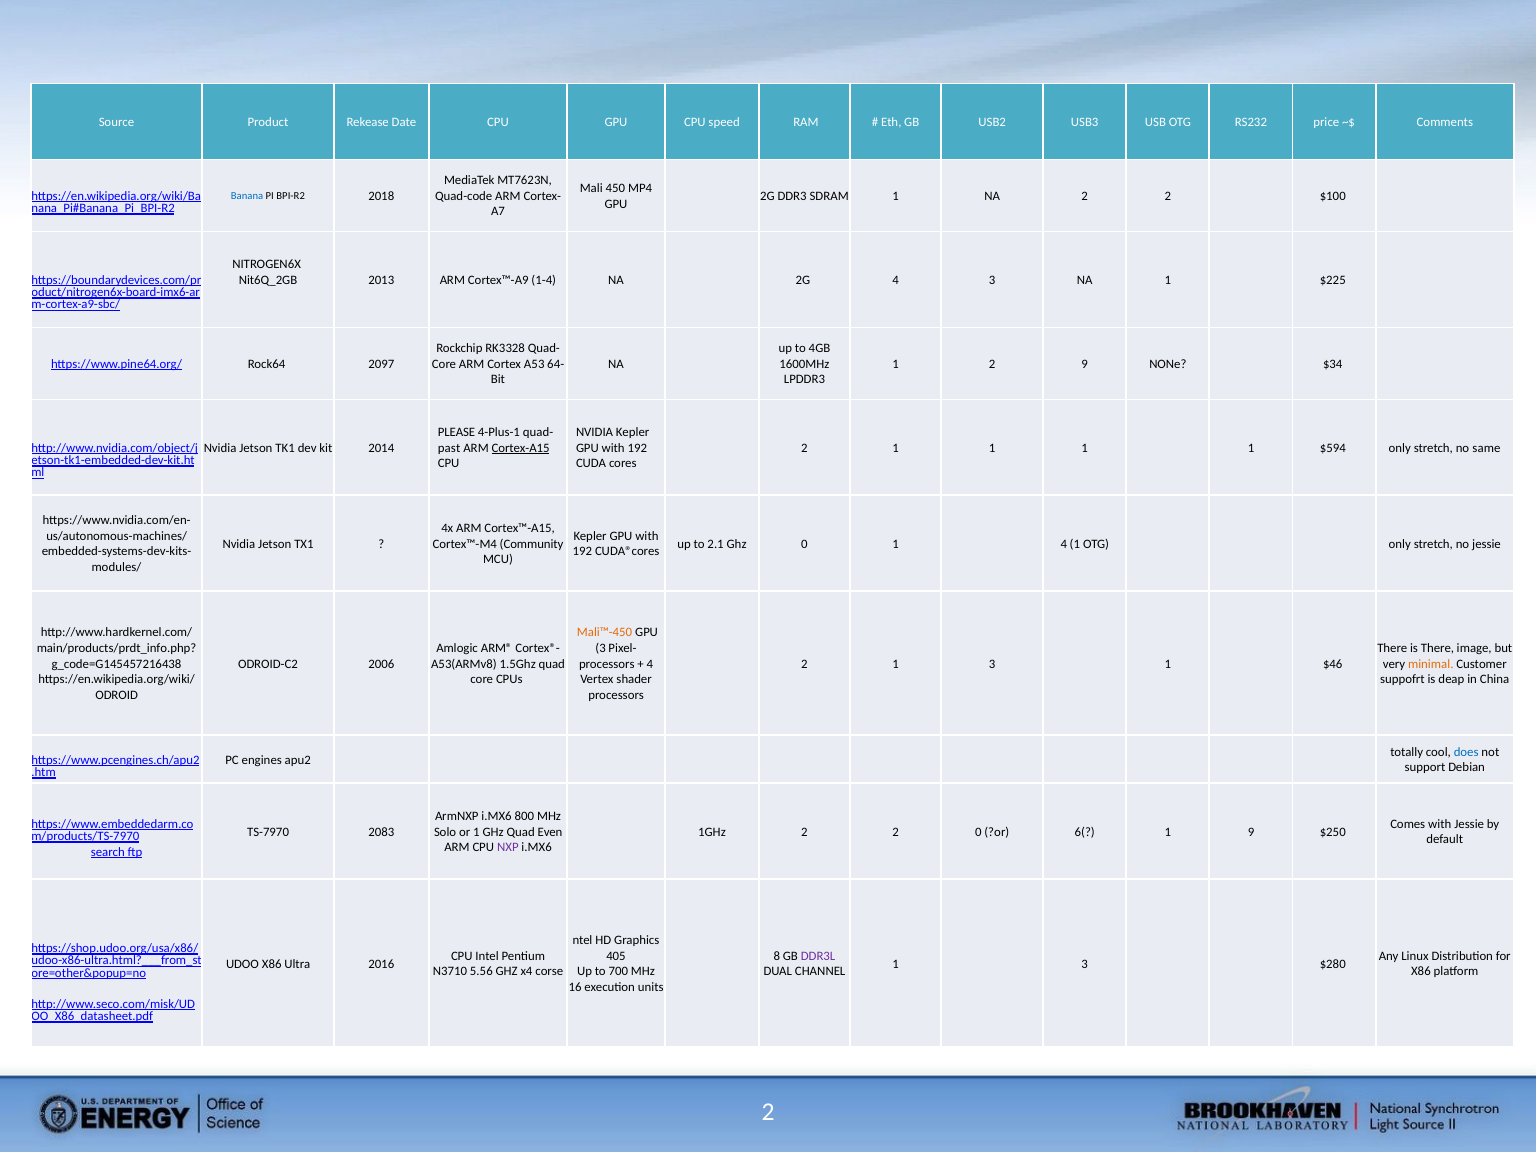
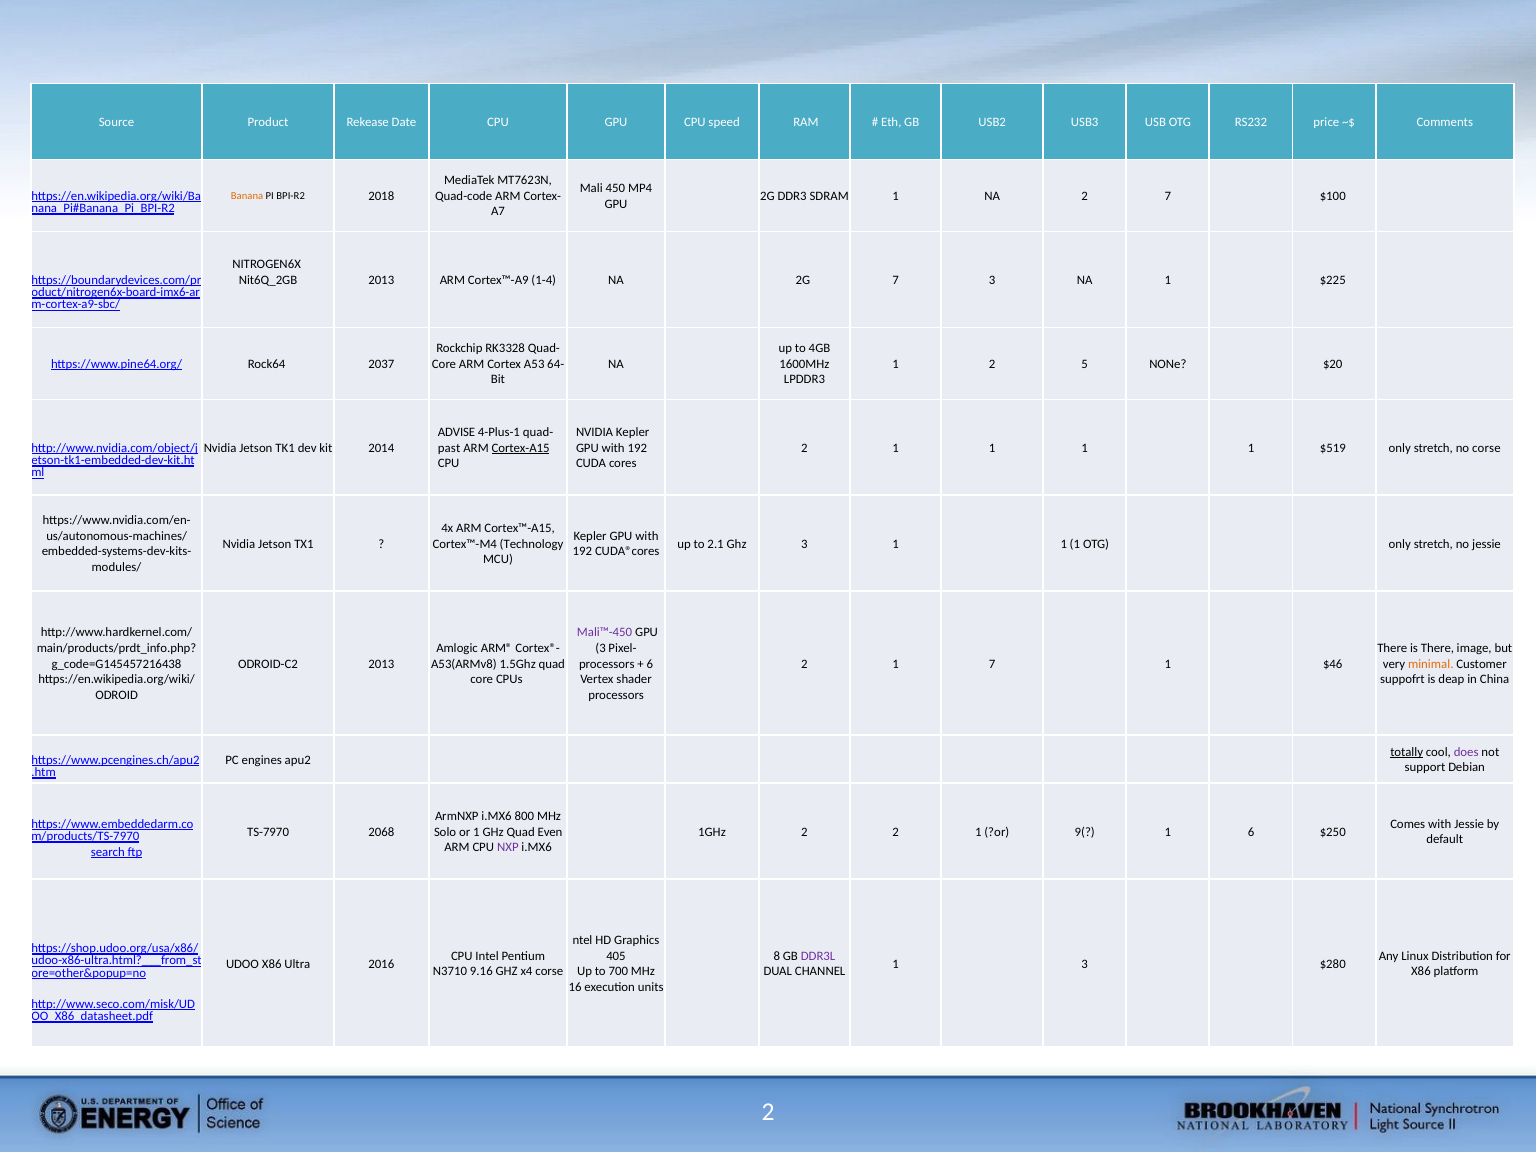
NA 2 2: 2 -> 7 (1168, 196)
Banana colour: blue -> orange (247, 196)
2G 4: 4 -> 7 (896, 280)
2097: 2097 -> 2037 (381, 364)
2 9: 9 -> 5 (1085, 364)
$34: $34 -> $20 (1333, 364)
PLEASE: PLEASE -> ADVISE (457, 432)
$594: $594 -> $519 (1333, 448)
no same: same -> corse (1486, 448)
Community: Community -> Technology (532, 544)
Ghz 0: 0 -> 3 (804, 544)
4: 4 -> 1 (1064, 544)
Mali™-450 colour: orange -> purple (605, 633)
ODROID-C2 2006: 2006 -> 2013 (381, 664)
4: 4 -> 6 (650, 664)
2 1 3: 3 -> 7 (992, 664)
totally underline: none -> present (1407, 752)
does colour: blue -> purple (1466, 752)
2083: 2083 -> 2068 (381, 832)
2 2 0: 0 -> 1 (978, 832)
6(: 6( -> 9( (1085, 832)
1 9: 9 -> 6 (1251, 832)
5.56: 5.56 -> 9.16 (481, 972)
